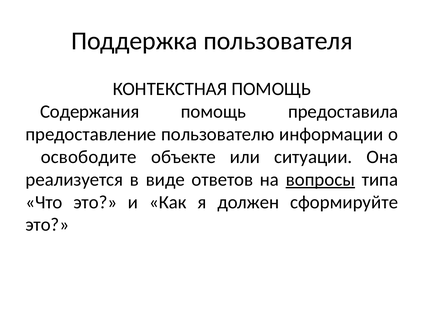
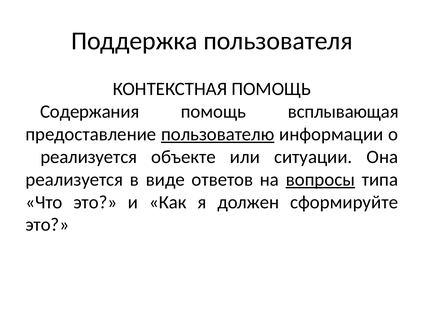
предоставила: предоставила -> всплывающая (343, 112)
пользователю underline: none -> present (218, 134)
освободите: освободите -> реализуется (89, 157)
